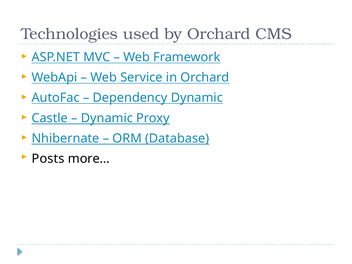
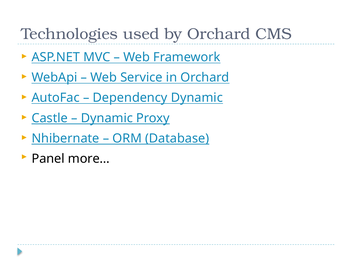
Posts: Posts -> Panel (48, 159)
